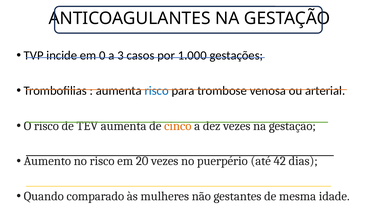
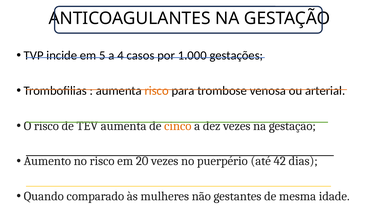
0: 0 -> 5 (102, 56)
3: 3 -> 4 (121, 56)
risco colour: blue -> orange (157, 91)
